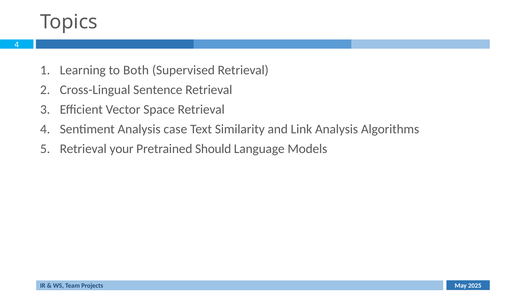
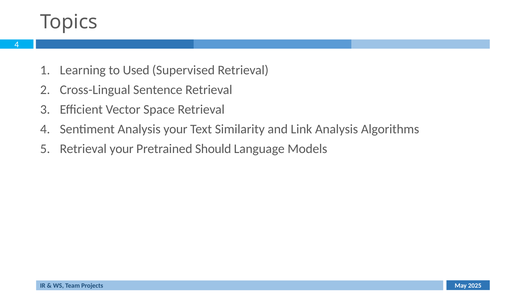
Both: Both -> Used (136, 70)
Analysis case: case -> your (175, 129)
